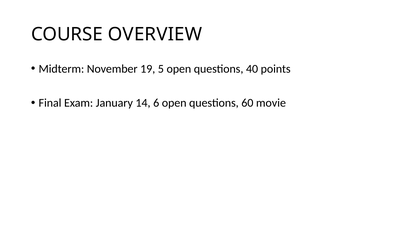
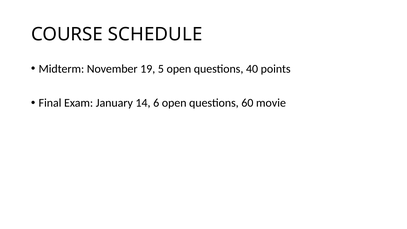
OVERVIEW: OVERVIEW -> SCHEDULE (155, 34)
